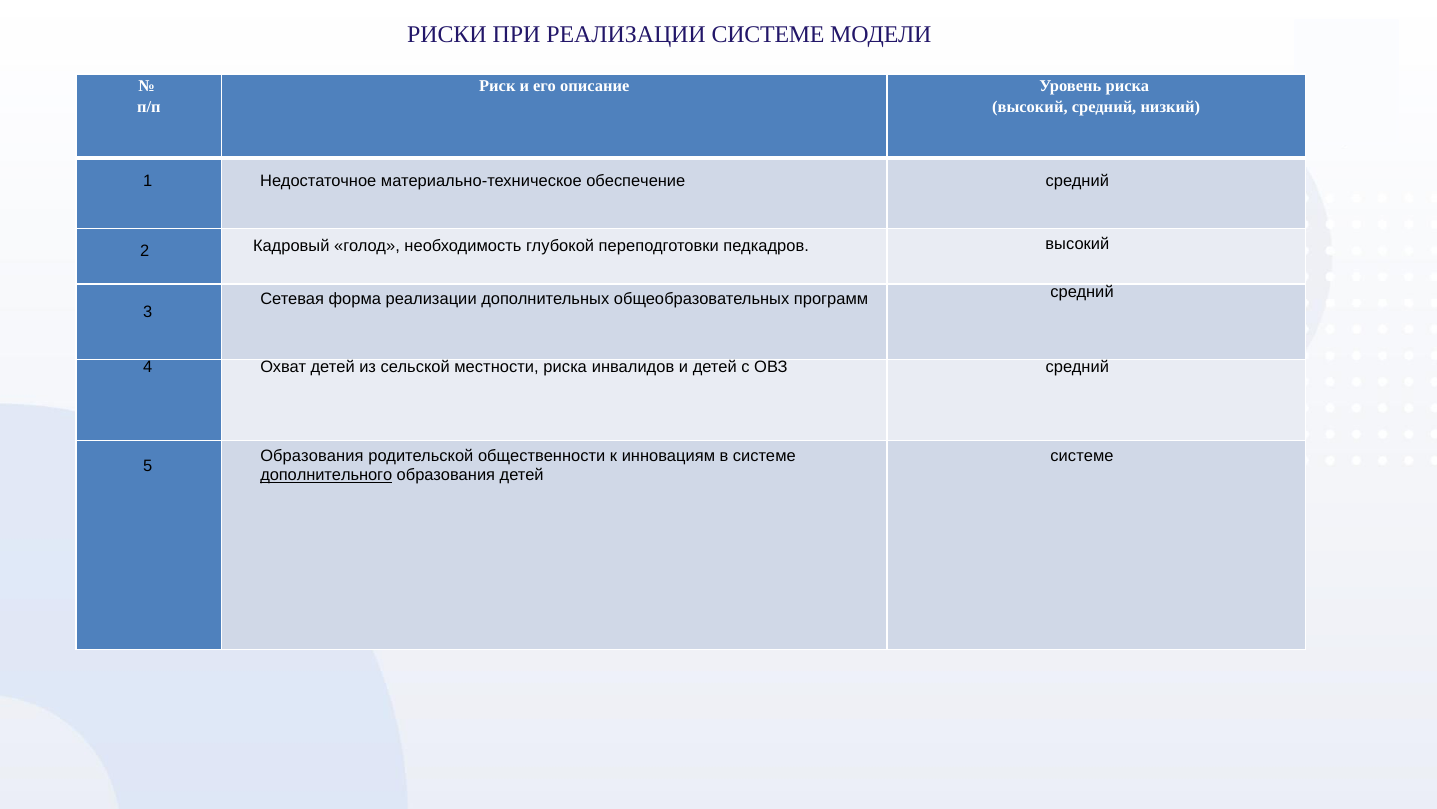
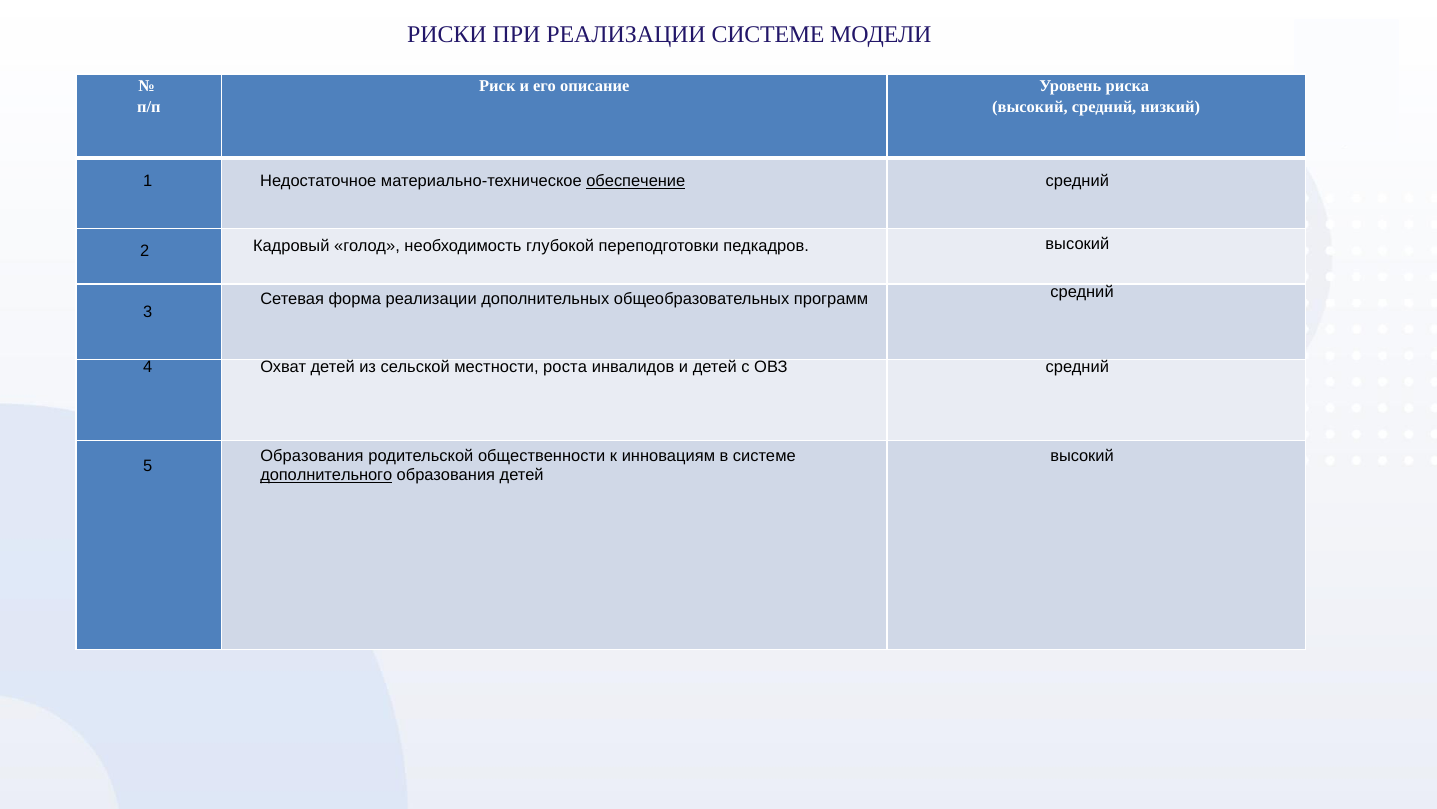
обеспечение underline: none -> present (636, 181)
местности риска: риска -> роста (565, 367)
системе: системе -> высокий (1082, 455)
